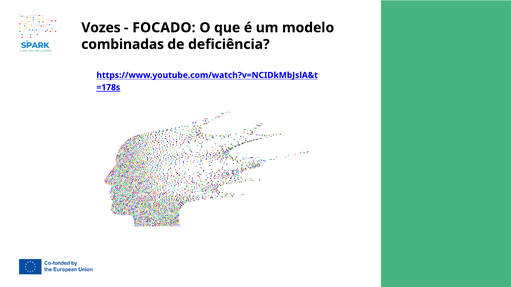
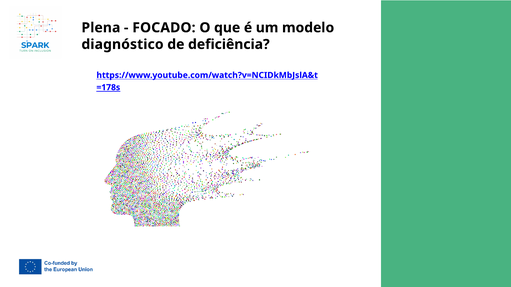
Vozes: Vozes -> Plena (101, 28)
combinadas: combinadas -> diagnóstico (123, 44)
